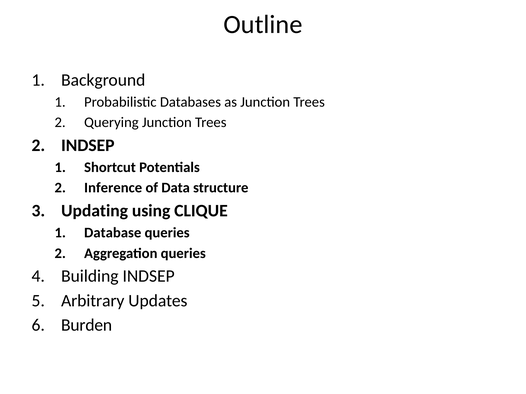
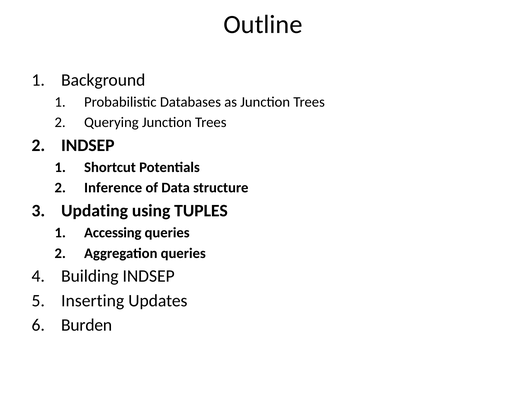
CLIQUE: CLIQUE -> TUPLES (201, 211)
Database: Database -> Accessing (113, 233)
Arbitrary: Arbitrary -> Inserting (93, 301)
